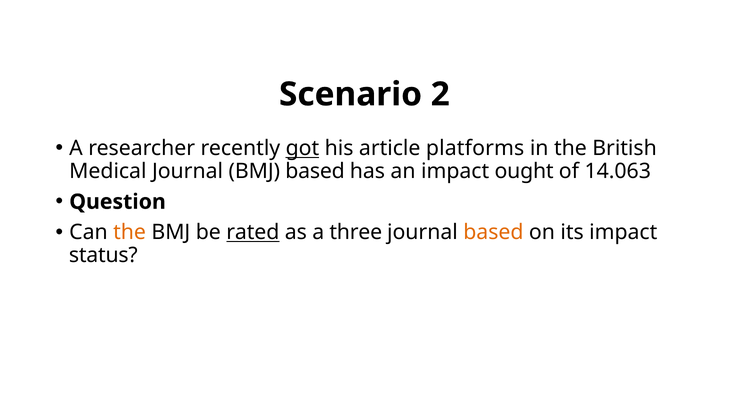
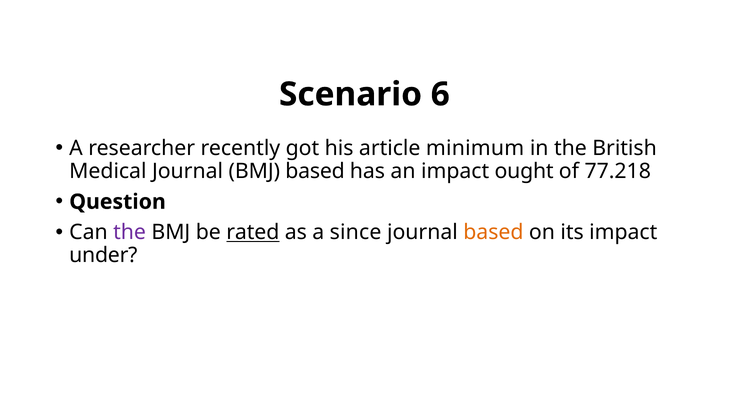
2: 2 -> 6 (440, 94)
got underline: present -> none (302, 148)
platforms: platforms -> minimum (475, 148)
14.063: 14.063 -> 77.218 (618, 171)
the colour: orange -> purple (130, 232)
three: three -> since (356, 232)
status: status -> under (103, 255)
